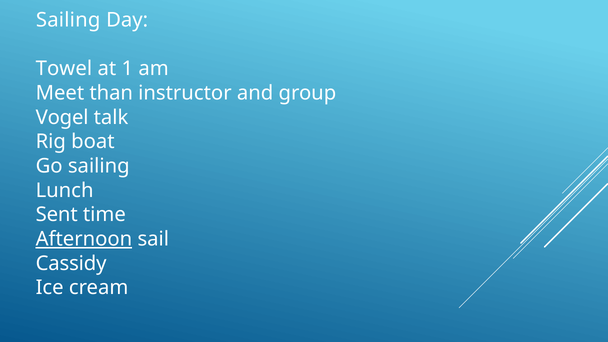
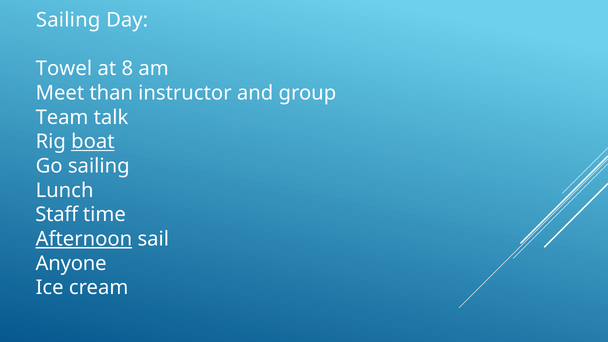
1: 1 -> 8 (127, 69)
Vogel: Vogel -> Team (62, 117)
boat underline: none -> present (93, 142)
Sent: Sent -> Staff (57, 215)
Cassidy: Cassidy -> Anyone (71, 263)
